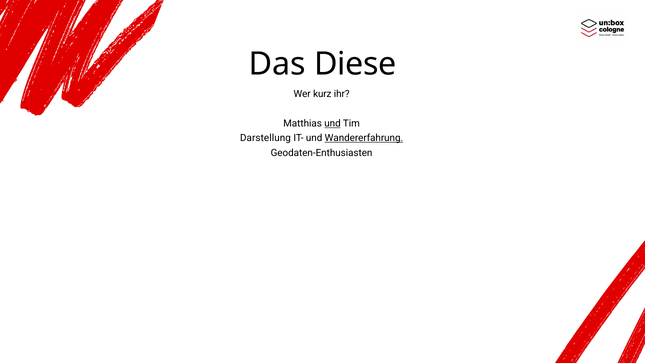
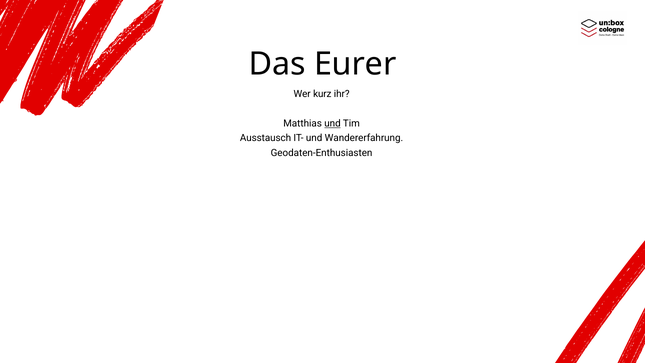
Diese: Diese -> Eurer (355, 64)
Darstellung: Darstellung -> Ausstausch (266, 138)
Wandererfahrung underline: present -> none (364, 138)
